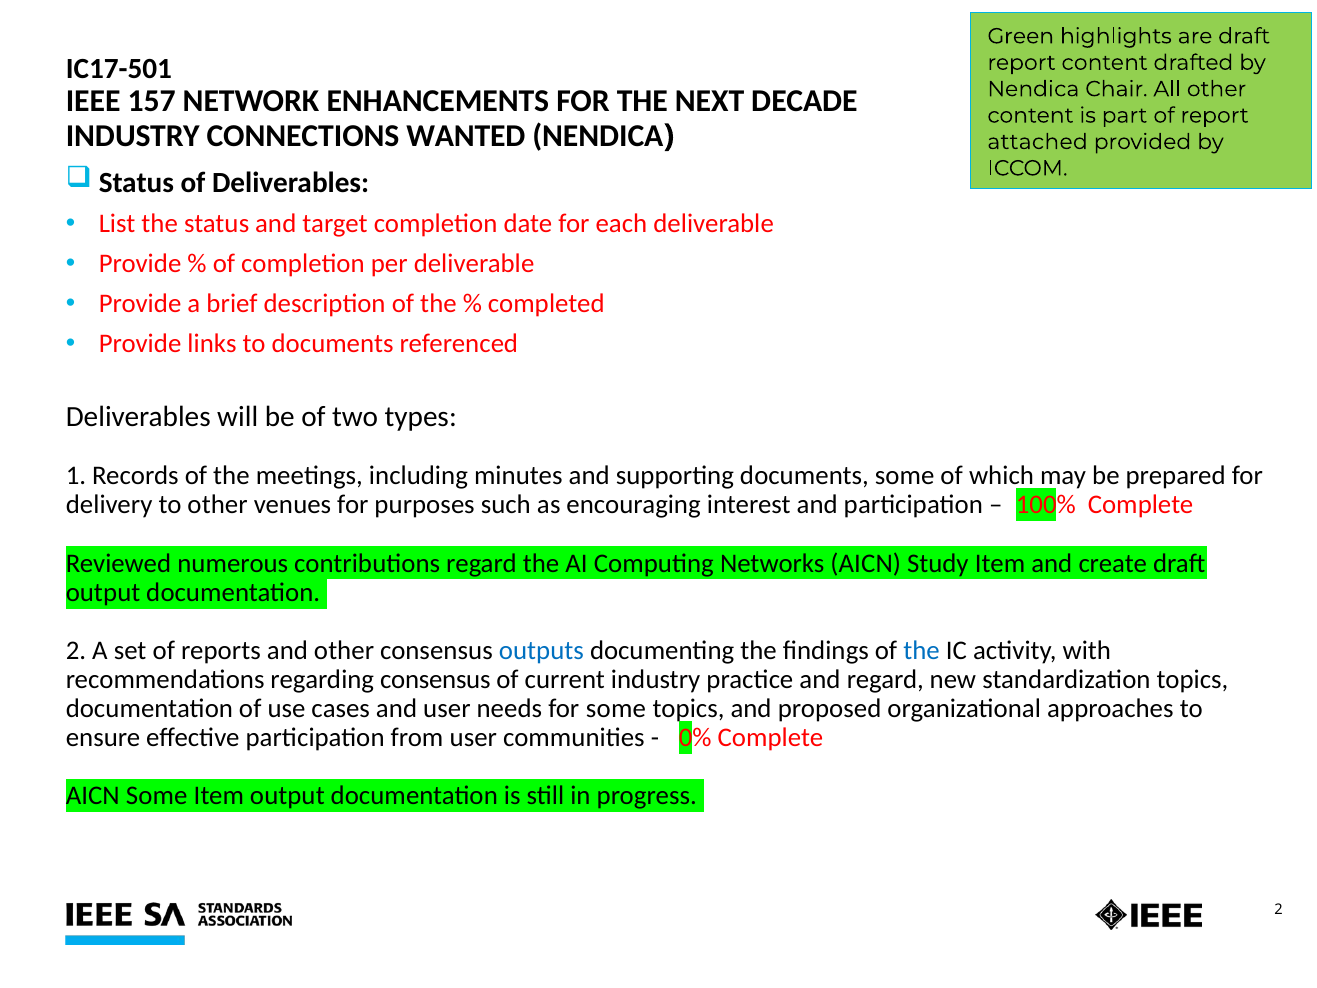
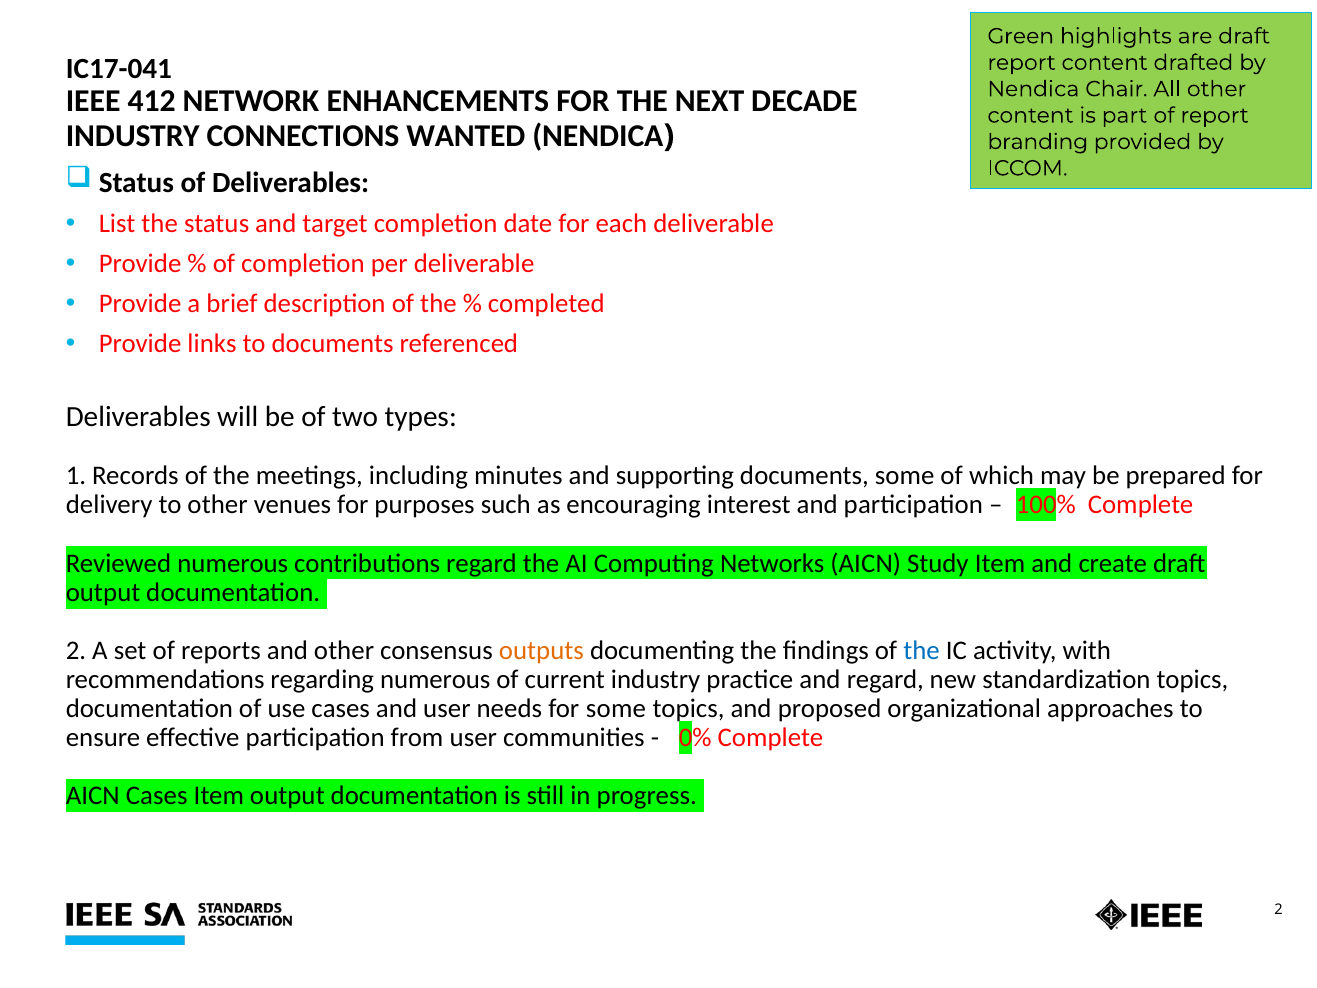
IC17-501: IC17-501 -> IC17-041 (119, 68)
157: 157 -> 412 (152, 101)
attached: attached -> branding (1038, 142)
outputs colour: blue -> orange (541, 650)
regarding consensus: consensus -> numerous (435, 679)
AICN Some: Some -> Cases (157, 795)
